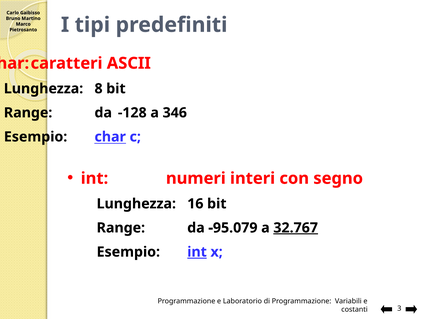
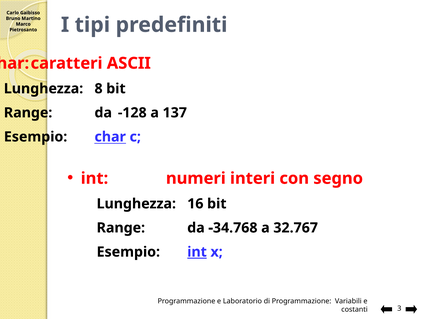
346: 346 -> 137 (175, 113)
-95.079: -95.079 -> -34.768 (233, 228)
32.767 underline: present -> none (296, 228)
